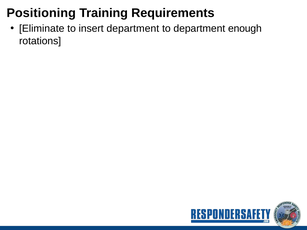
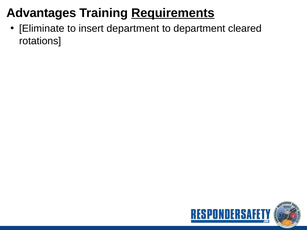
Positioning: Positioning -> Advantages (41, 13)
Requirements underline: none -> present (173, 13)
enough: enough -> cleared (245, 29)
